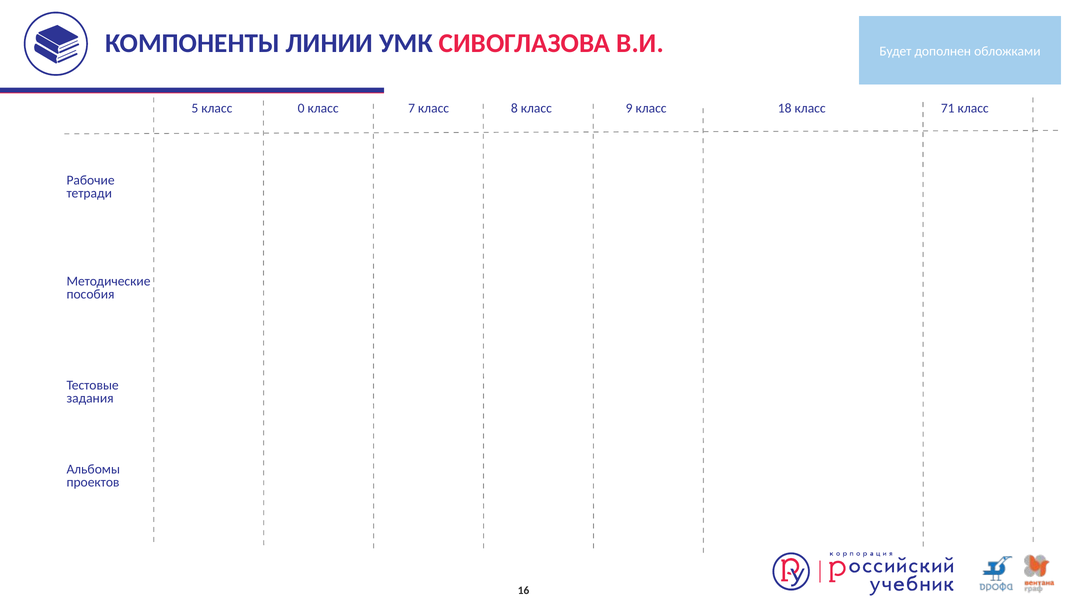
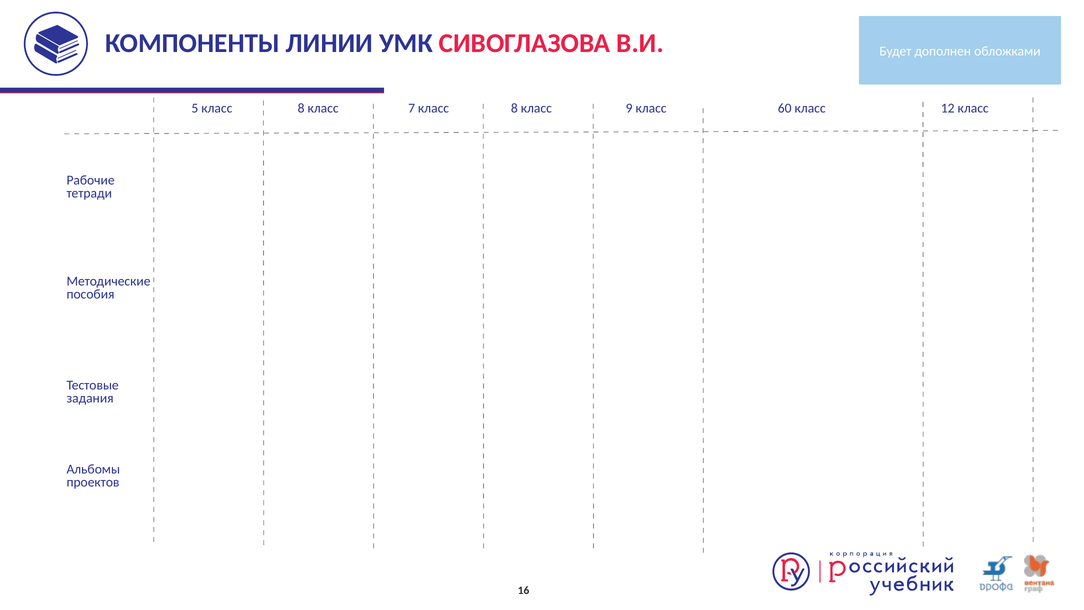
5 класс 0: 0 -> 8 (301, 108)
18: 18 -> 60 (785, 108)
71: 71 -> 12 (948, 108)
